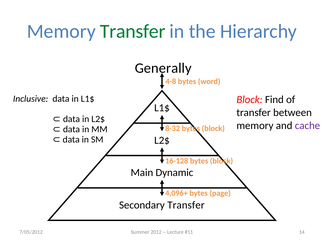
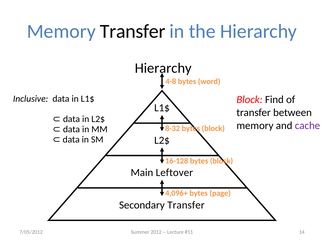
Transfer colour: green -> black (133, 31)
Generally: Generally -> Hierarchy (163, 68)
Dynamic: Dynamic -> Leftover (174, 173)
